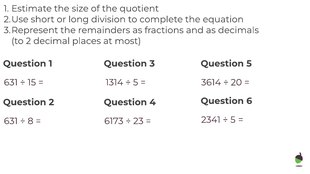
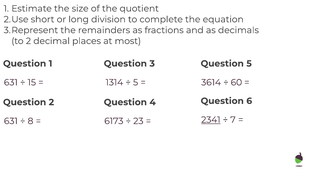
20: 20 -> 60 (236, 83)
2341 underline: none -> present (211, 120)
5: 5 -> 7 (233, 120)
